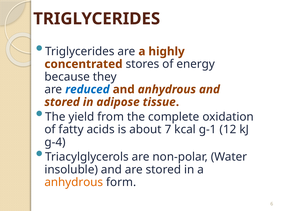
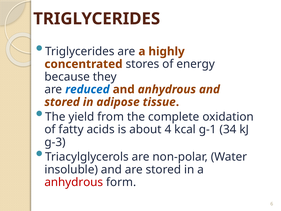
7: 7 -> 4 (168, 129)
12: 12 -> 34 (228, 129)
g-4: g-4 -> g-3 (55, 142)
anhydrous colour: orange -> red (74, 182)
